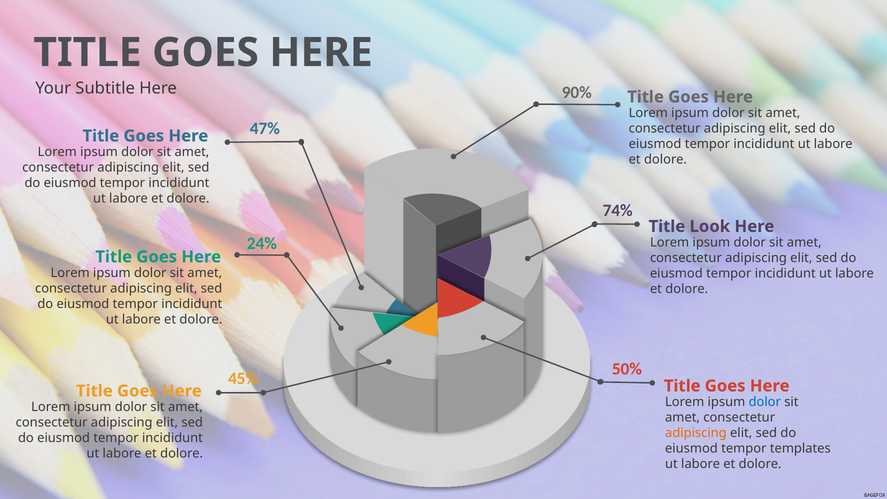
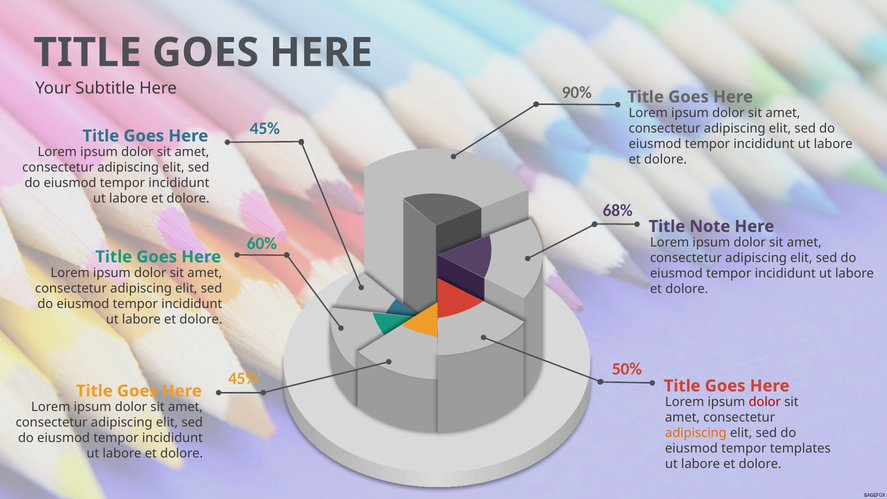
47%: 47% -> 45% (265, 128)
74%: 74% -> 68% (618, 211)
Look: Look -> Note (710, 226)
24%: 24% -> 60% (262, 244)
dolor colour: blue -> red (765, 402)
